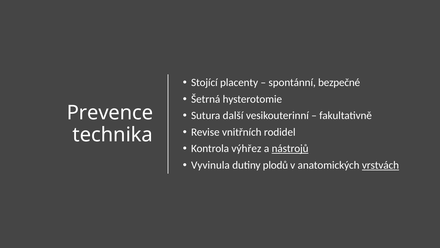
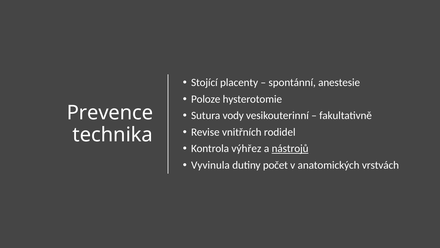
bezpečné: bezpečné -> anestesie (339, 83)
Šetrná: Šetrná -> Poloze (206, 99)
další: další -> vody (233, 115)
plodů: plodů -> počet (275, 165)
vrstvách underline: present -> none (380, 165)
